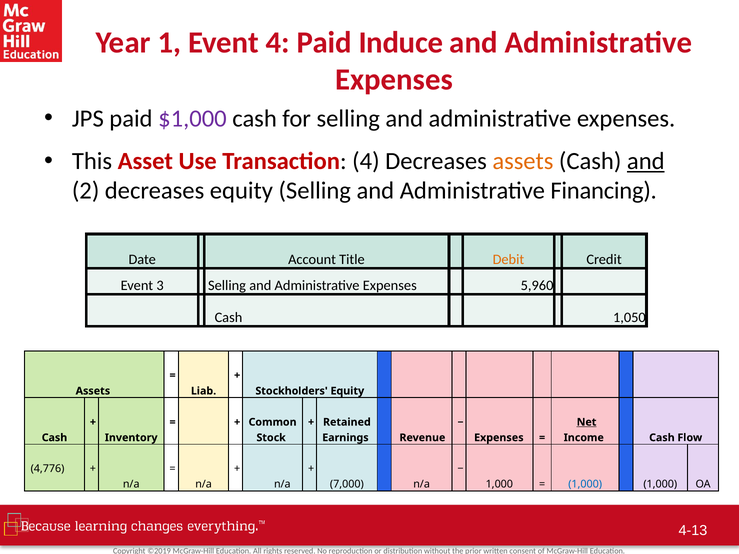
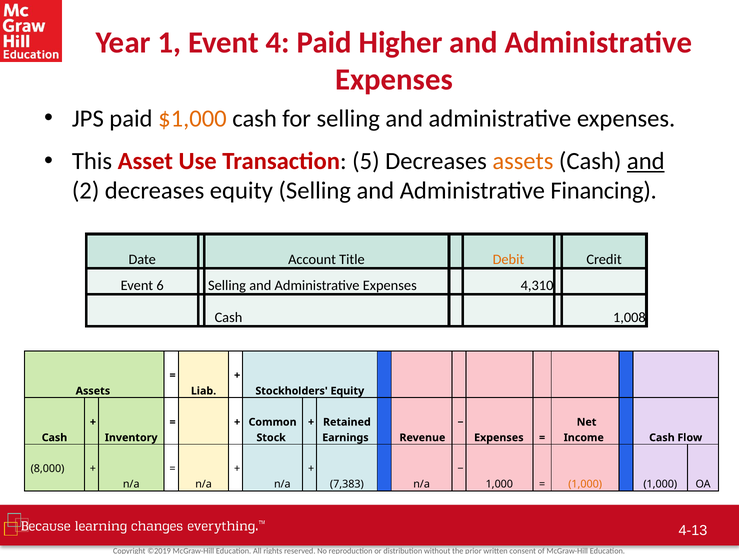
Induce: Induce -> Higher (401, 43)
$1,000 colour: purple -> orange (192, 119)
Transaction 4: 4 -> 5 (366, 161)
3: 3 -> 6 (160, 286)
5,960: 5,960 -> 4,310 (537, 286)
1,050: 1,050 -> 1,008 (629, 318)
Net underline: present -> none (587, 422)
4,776: 4,776 -> 8,000 (48, 469)
7,000: 7,000 -> 7,383 (347, 485)
1,000 colour: blue -> orange (585, 485)
